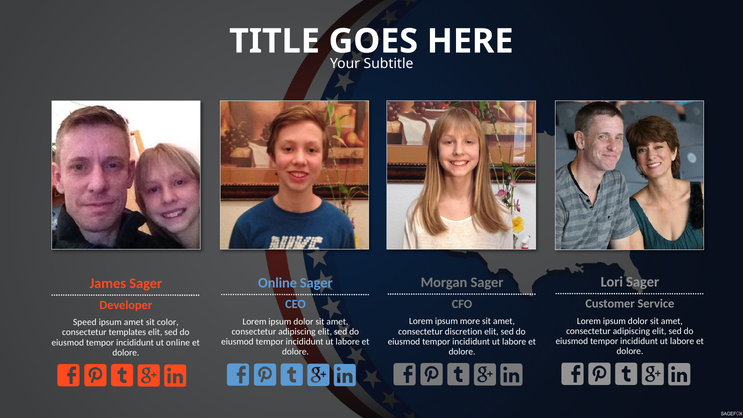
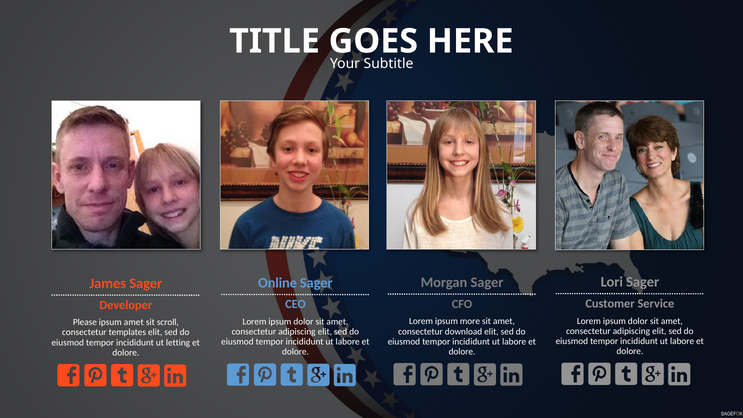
Speed: Speed -> Please (85, 322)
color: color -> scroll (168, 322)
discretion: discretion -> download (464, 331)
ut online: online -> letting (178, 342)
